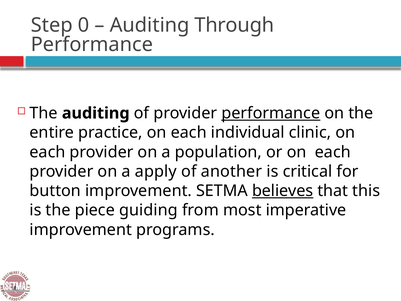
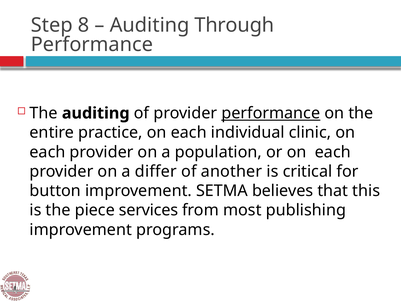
0: 0 -> 8 (84, 25)
apply: apply -> differ (156, 171)
believes underline: present -> none (283, 191)
guiding: guiding -> services (149, 210)
imperative: imperative -> publishing (306, 210)
